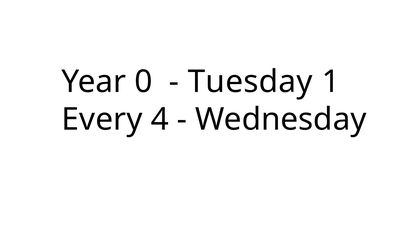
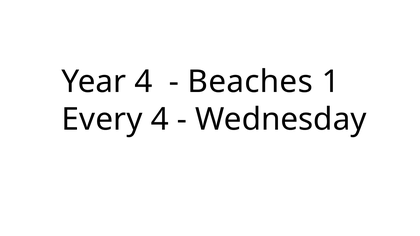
Year 0: 0 -> 4 (143, 82)
Tuesday: Tuesday -> Beaches (250, 82)
